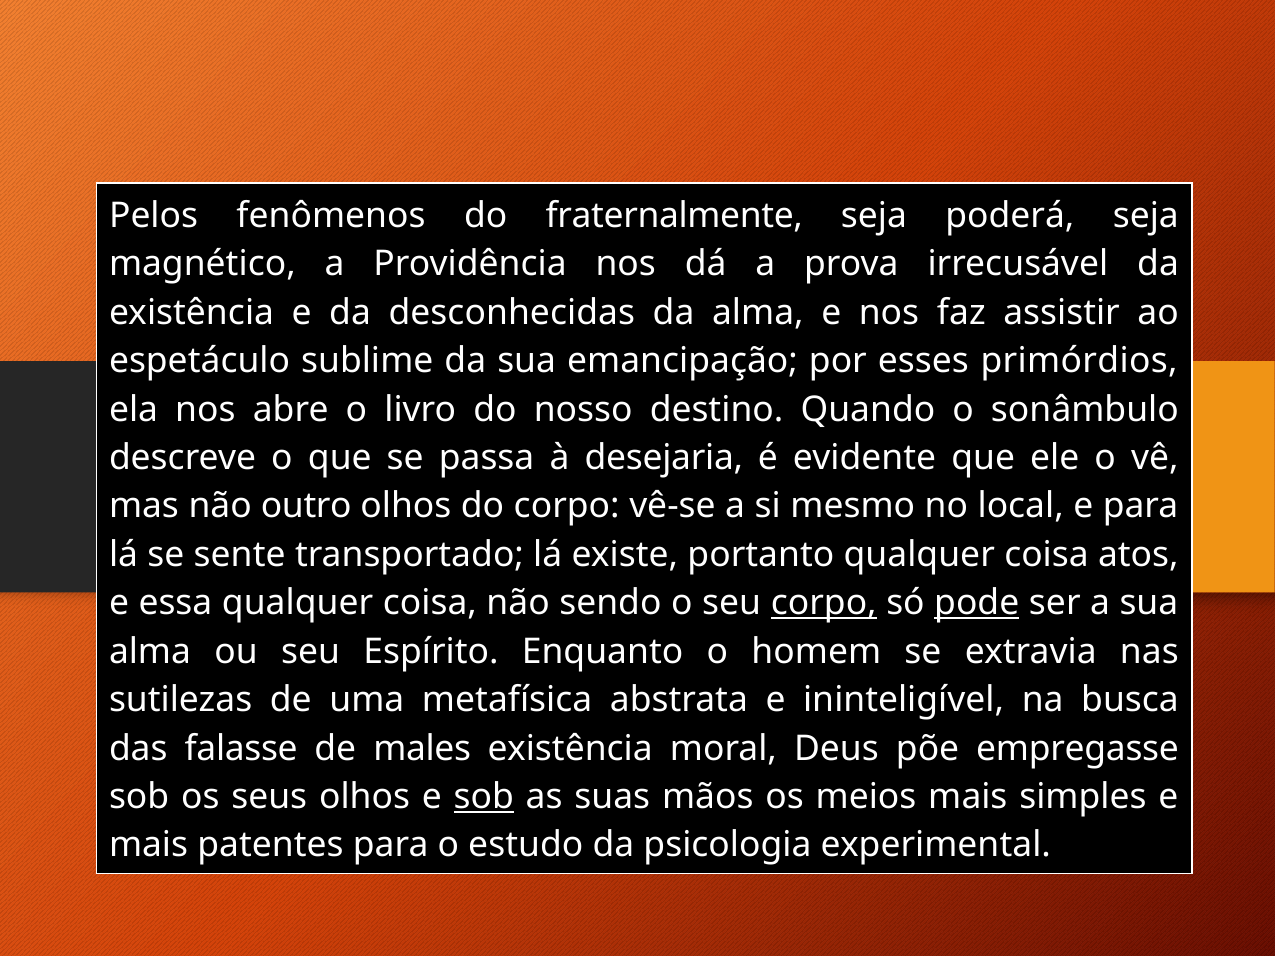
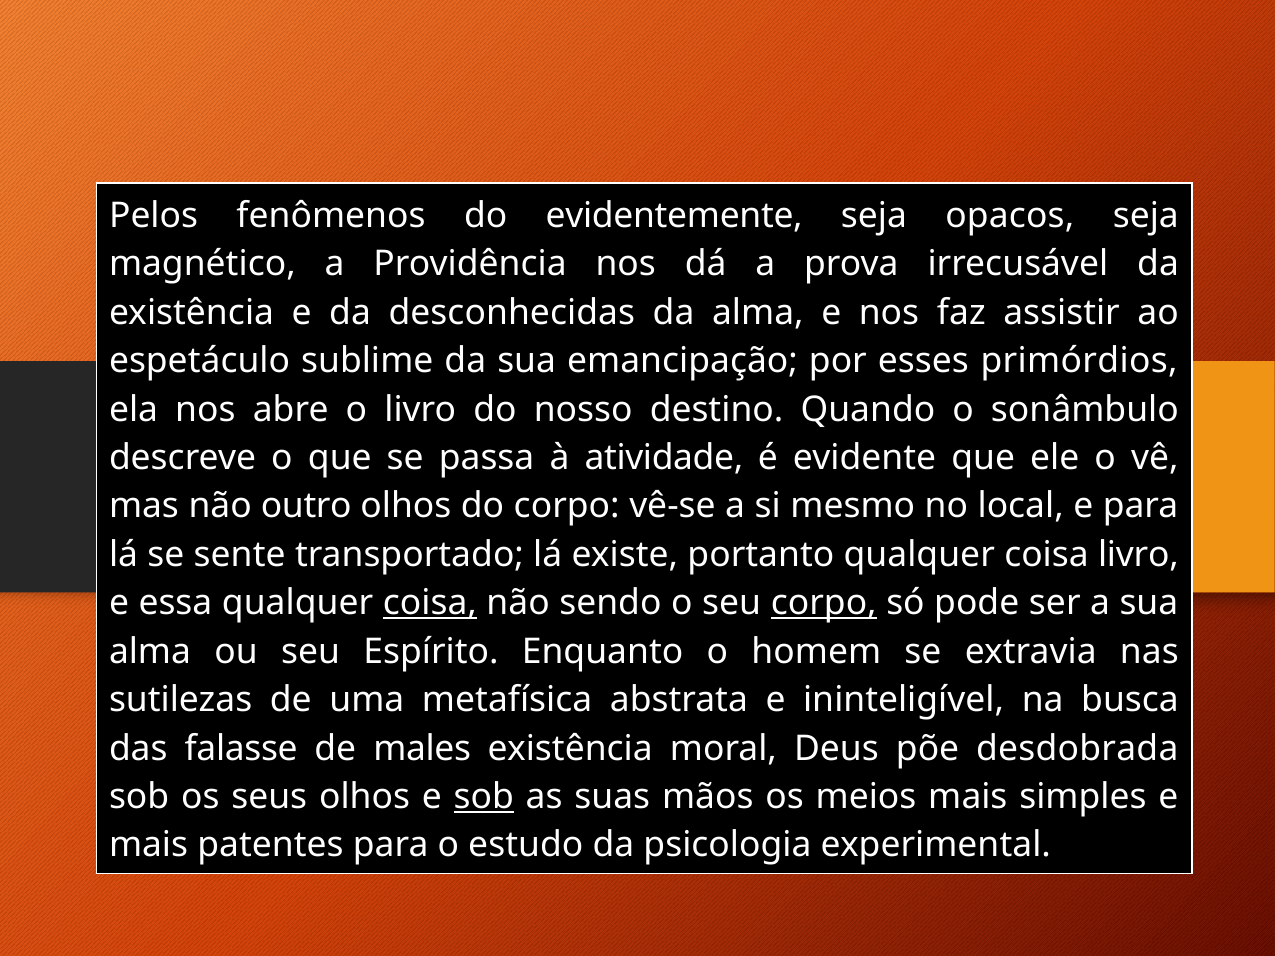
fraternalmente: fraternalmente -> evidentemente (674, 216)
poderá: poderá -> opacos (1010, 216)
desejaria: desejaria -> atividade (664, 458)
coisa atos: atos -> livro (1138, 555)
coisa underline: none -> present (430, 603)
pode underline: present -> none (977, 603)
empregasse: empregasse -> desdobrada (1077, 749)
